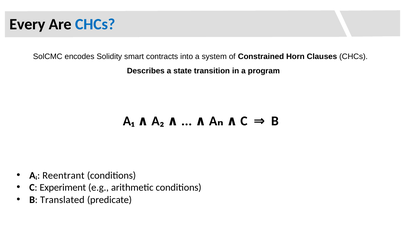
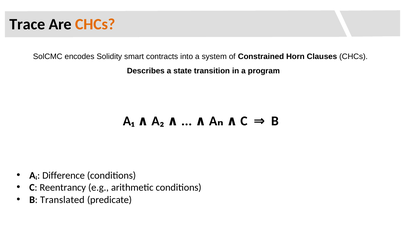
Every: Every -> Trace (27, 24)
CHCs colour: blue -> orange (95, 24)
Reentrant: Reentrant -> Difference (64, 175)
Experiment: Experiment -> Reentrancy (63, 187)
